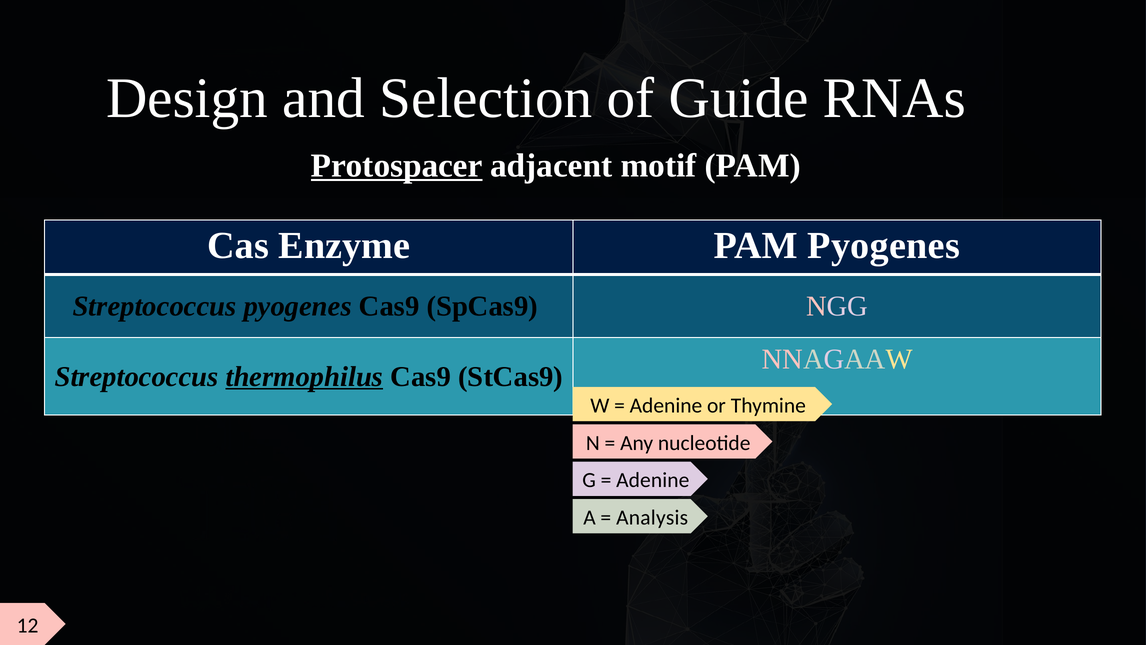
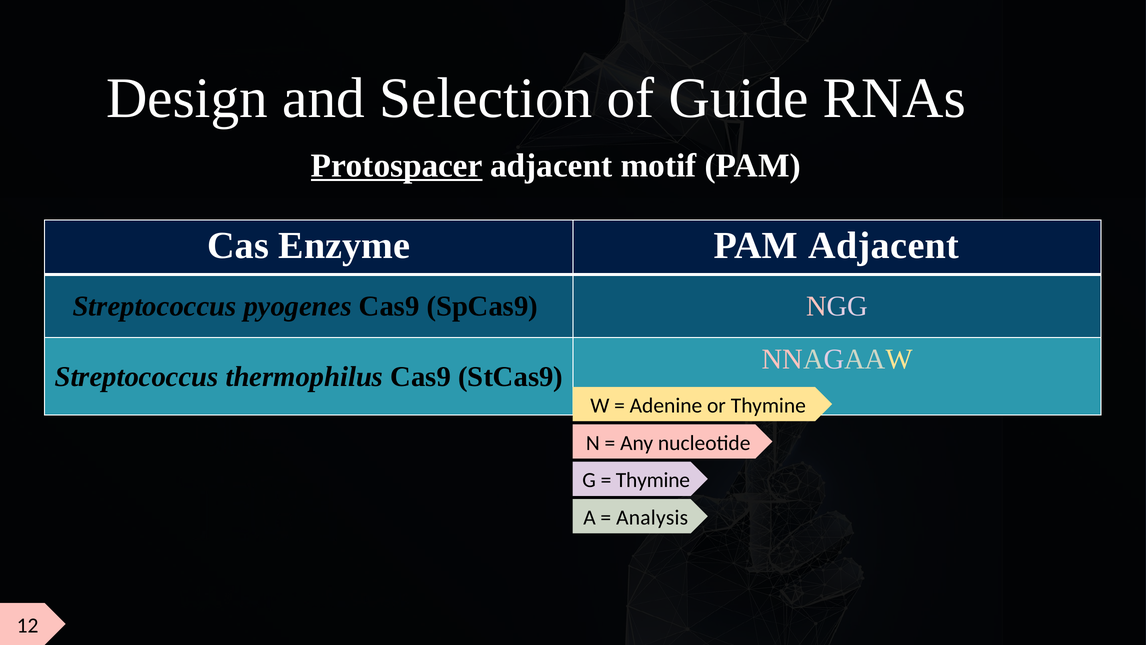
PAM Pyogenes: Pyogenes -> Adjacent (884, 246)
thermophilus underline: present -> none (304, 376)
Adenine: Adenine -> Thymine (653, 480)
